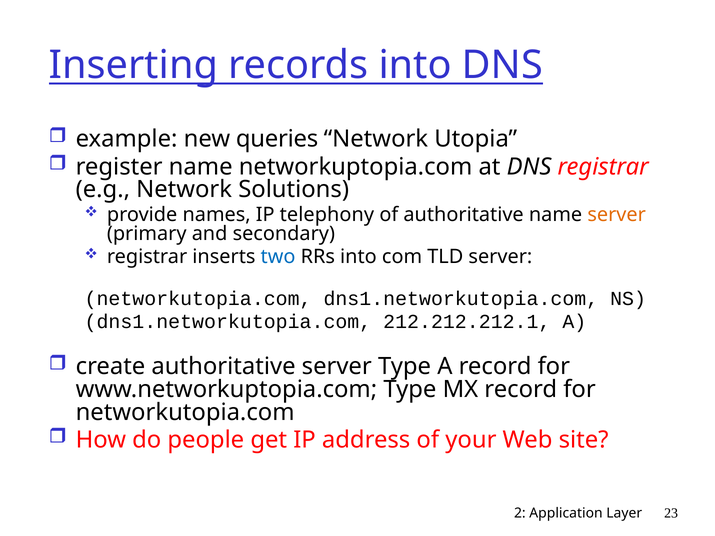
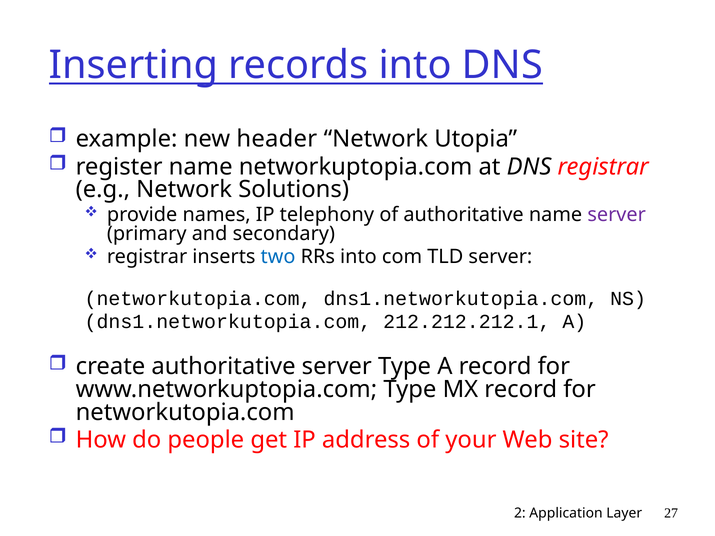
queries: queries -> header (277, 139)
server colour: orange -> purple (617, 215)
23: 23 -> 27 (671, 513)
